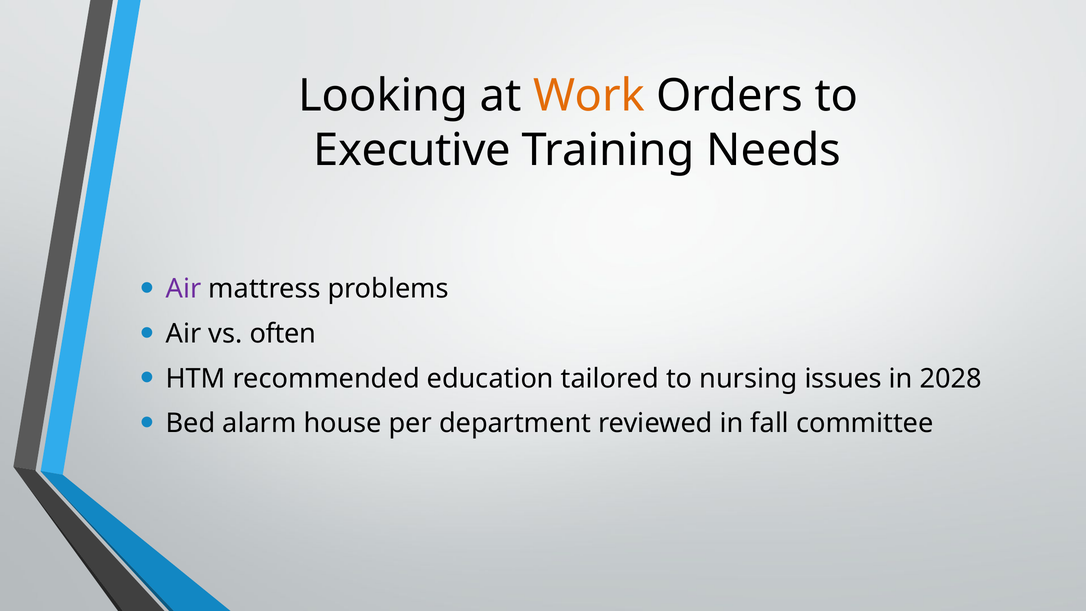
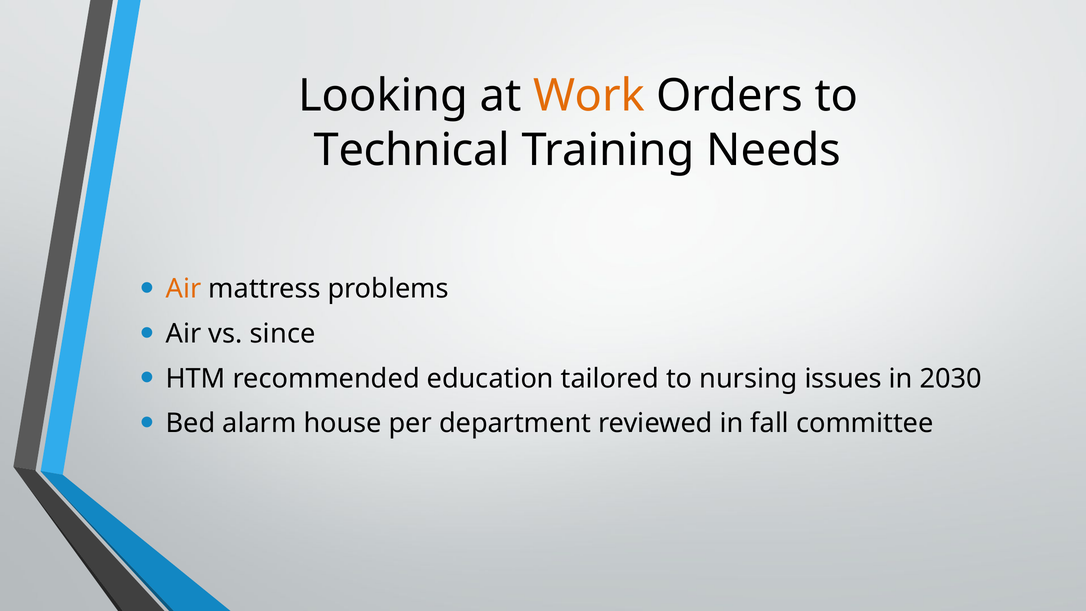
Executive: Executive -> Technical (412, 150)
Air colour: purple -> orange (184, 289)
often: often -> since (283, 334)
2028: 2028 -> 2030 (951, 379)
